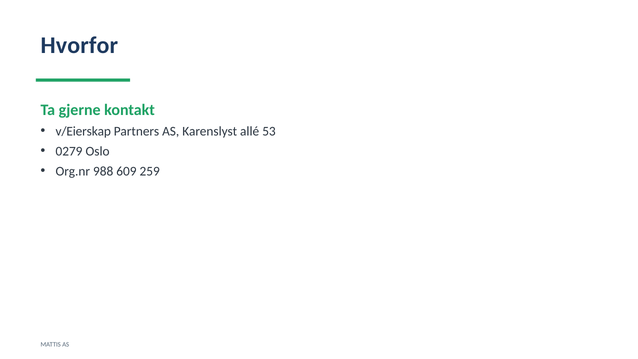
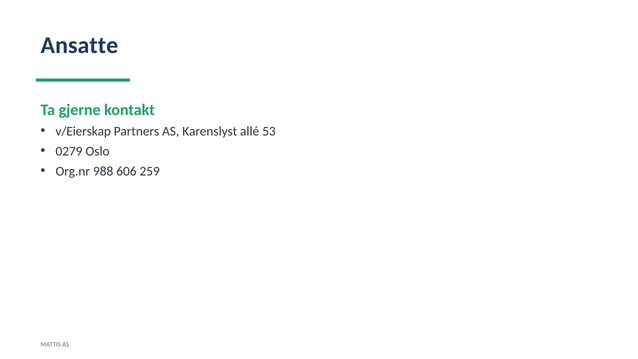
Hvorfor: Hvorfor -> Ansatte (79, 46)
609: 609 -> 606 (126, 171)
